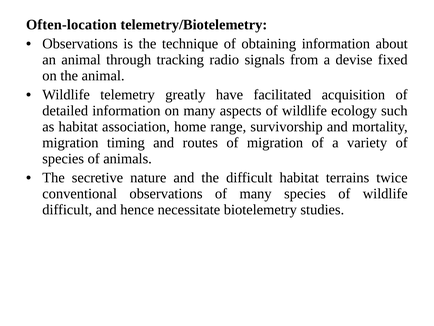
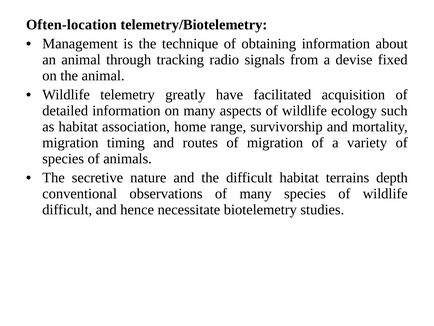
Observations: Observations -> Management (80, 44)
twice: twice -> depth (392, 177)
